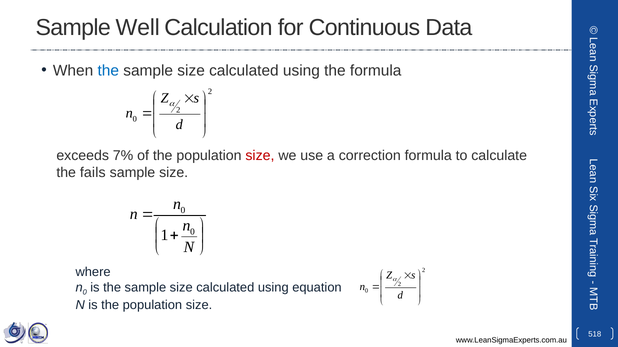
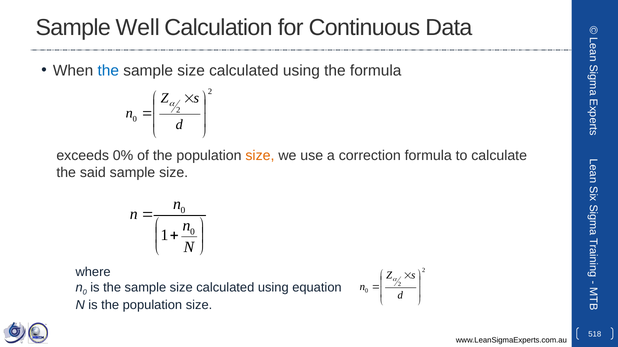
7%: 7% -> 0% (123, 156)
size colour: red -> orange (260, 156)
fails: fails -> said (93, 173)
